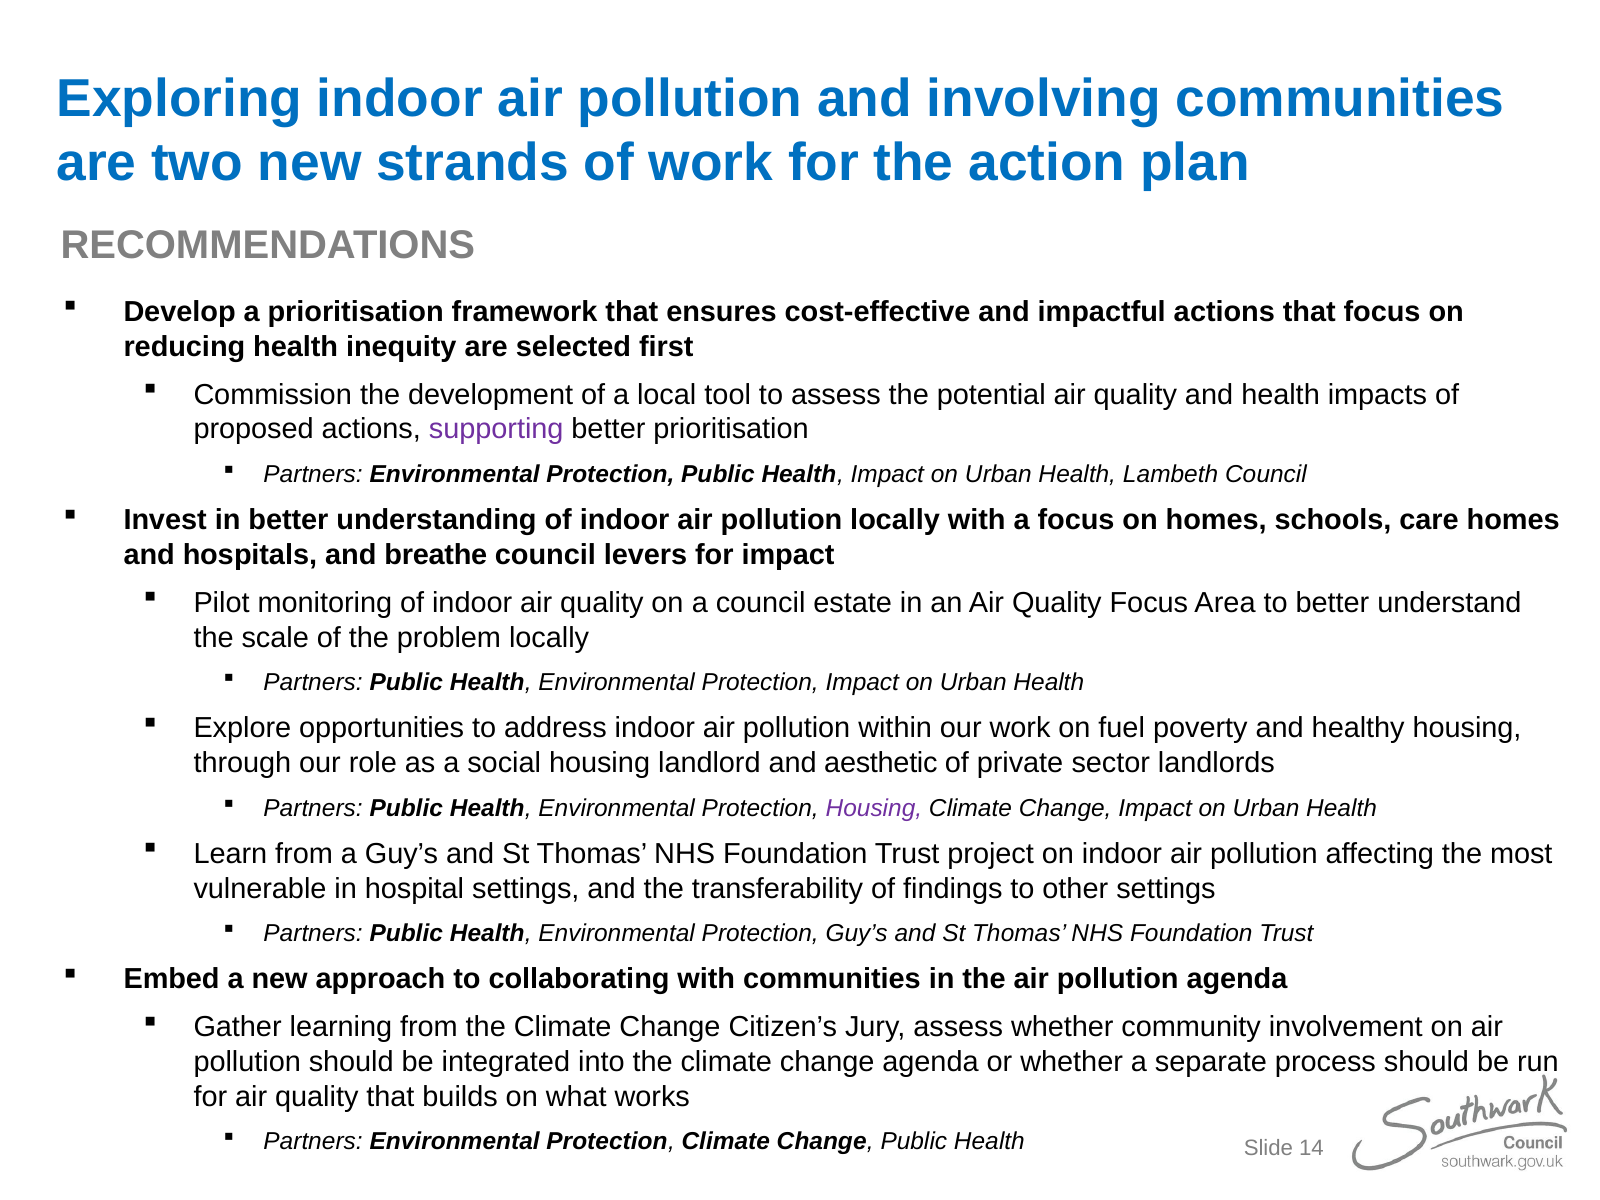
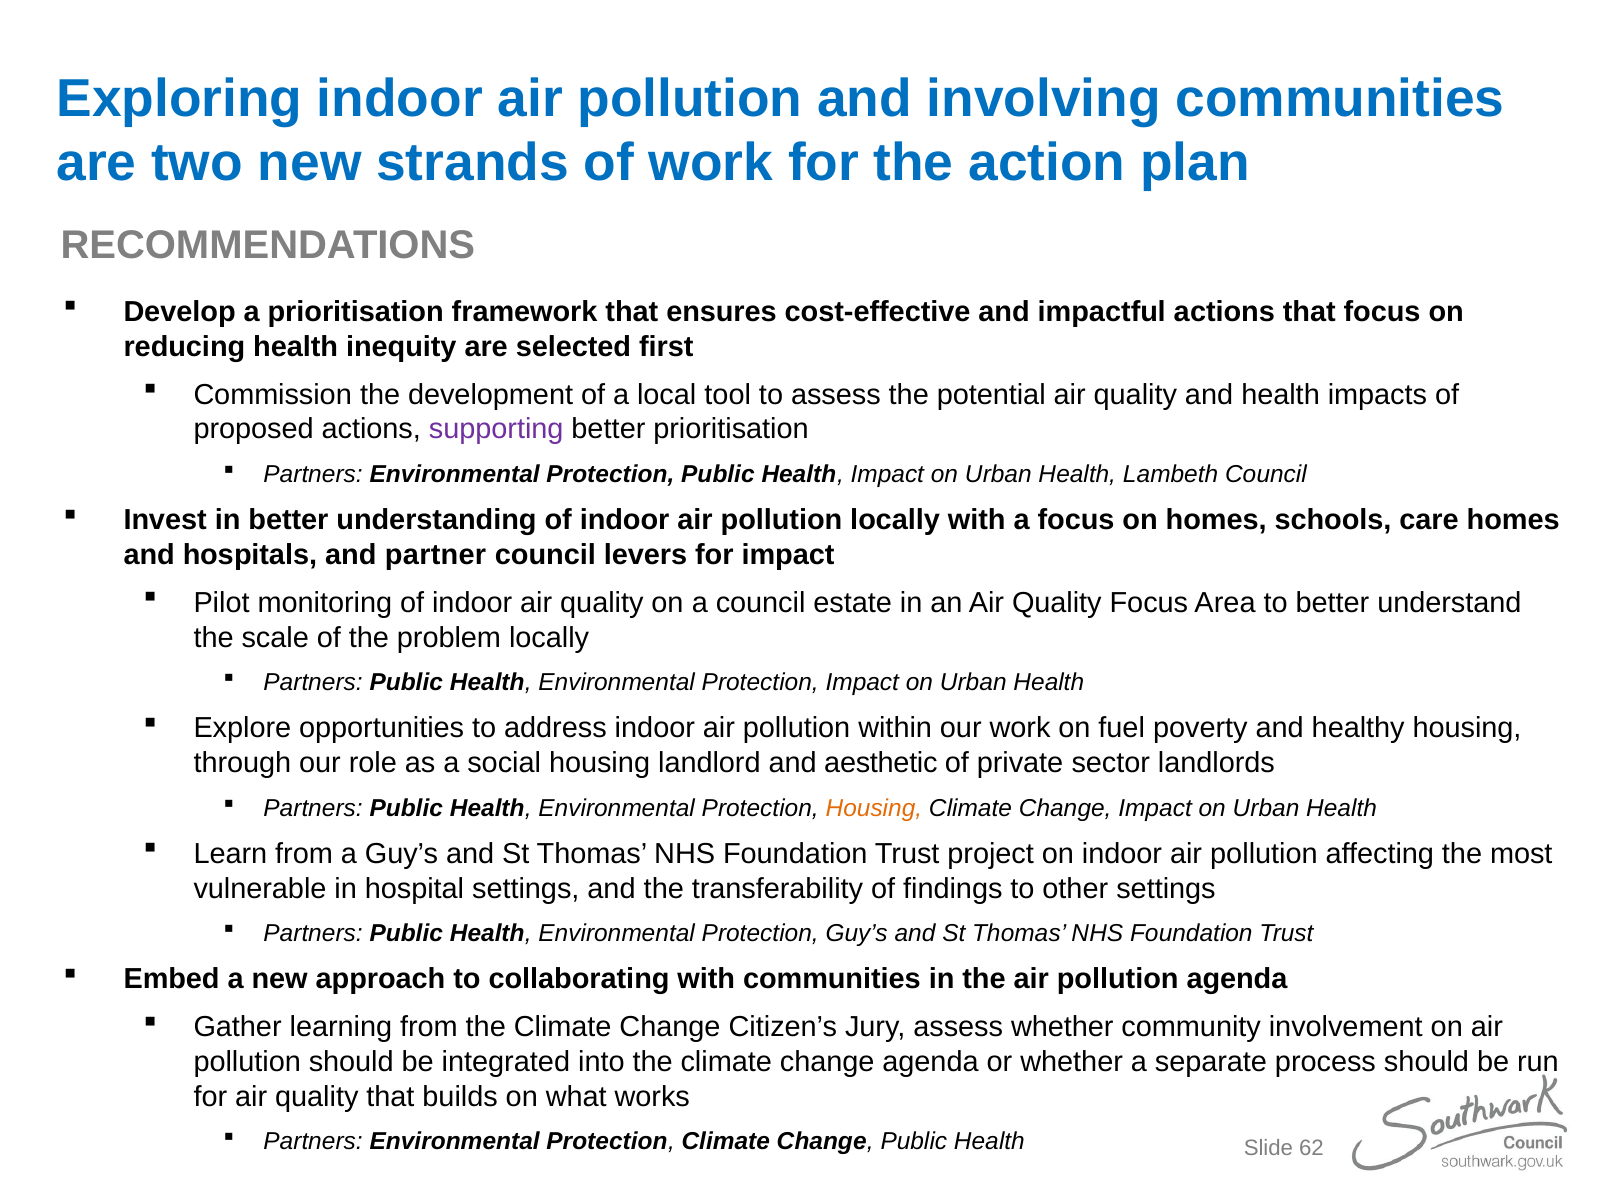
breathe: breathe -> partner (436, 555)
Housing colour: purple -> orange (874, 808)
14: 14 -> 62 (1311, 1148)
